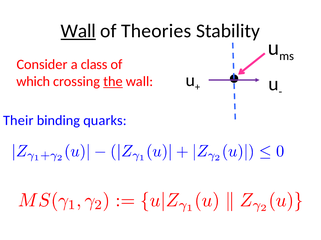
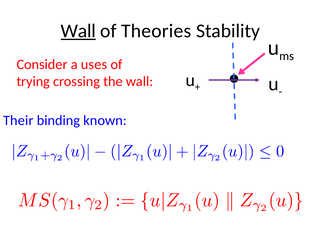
class: class -> uses (94, 65)
which: which -> trying (33, 82)
the underline: present -> none (113, 82)
quarks: quarks -> known (105, 121)
